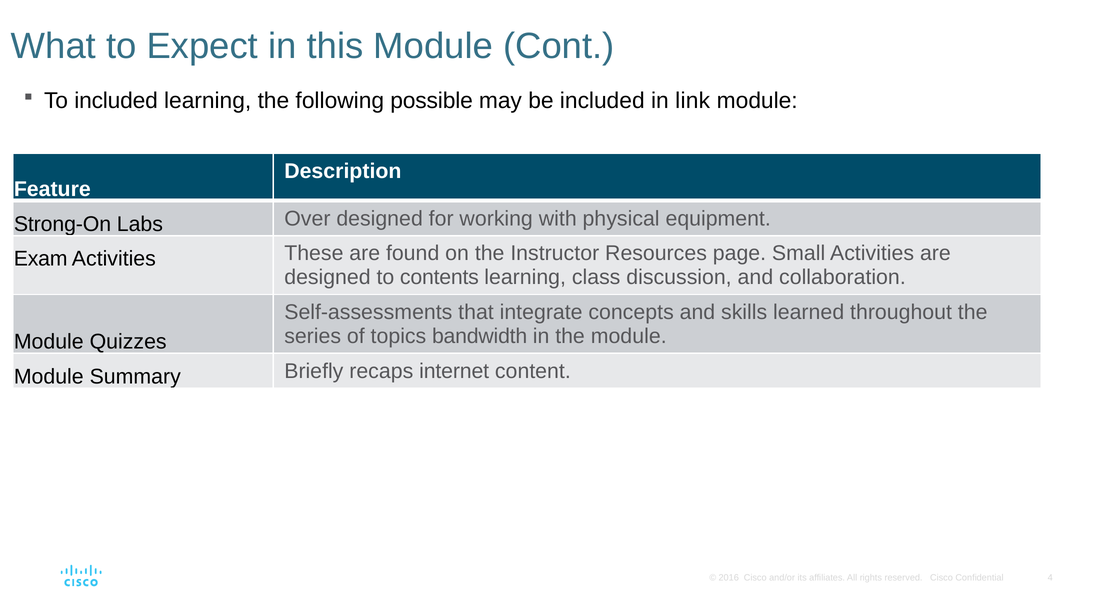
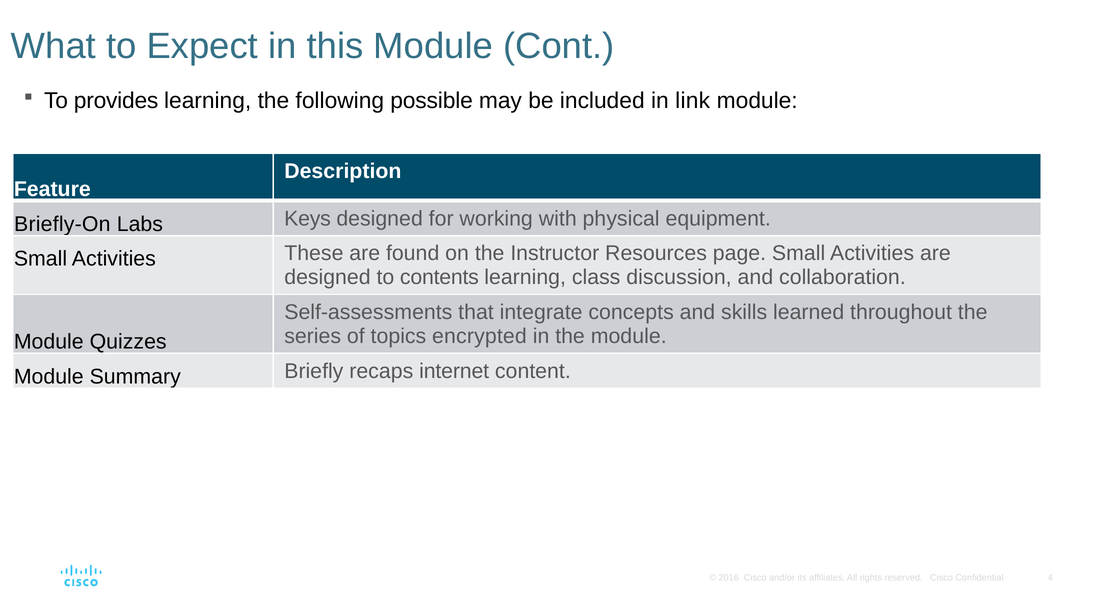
To included: included -> provides (116, 101)
Strong-On: Strong-On -> Briefly-On (62, 224)
Over: Over -> Keys (308, 218)
Exam: Exam -> Small (41, 259)
bandwidth: bandwidth -> encrypted (479, 336)
